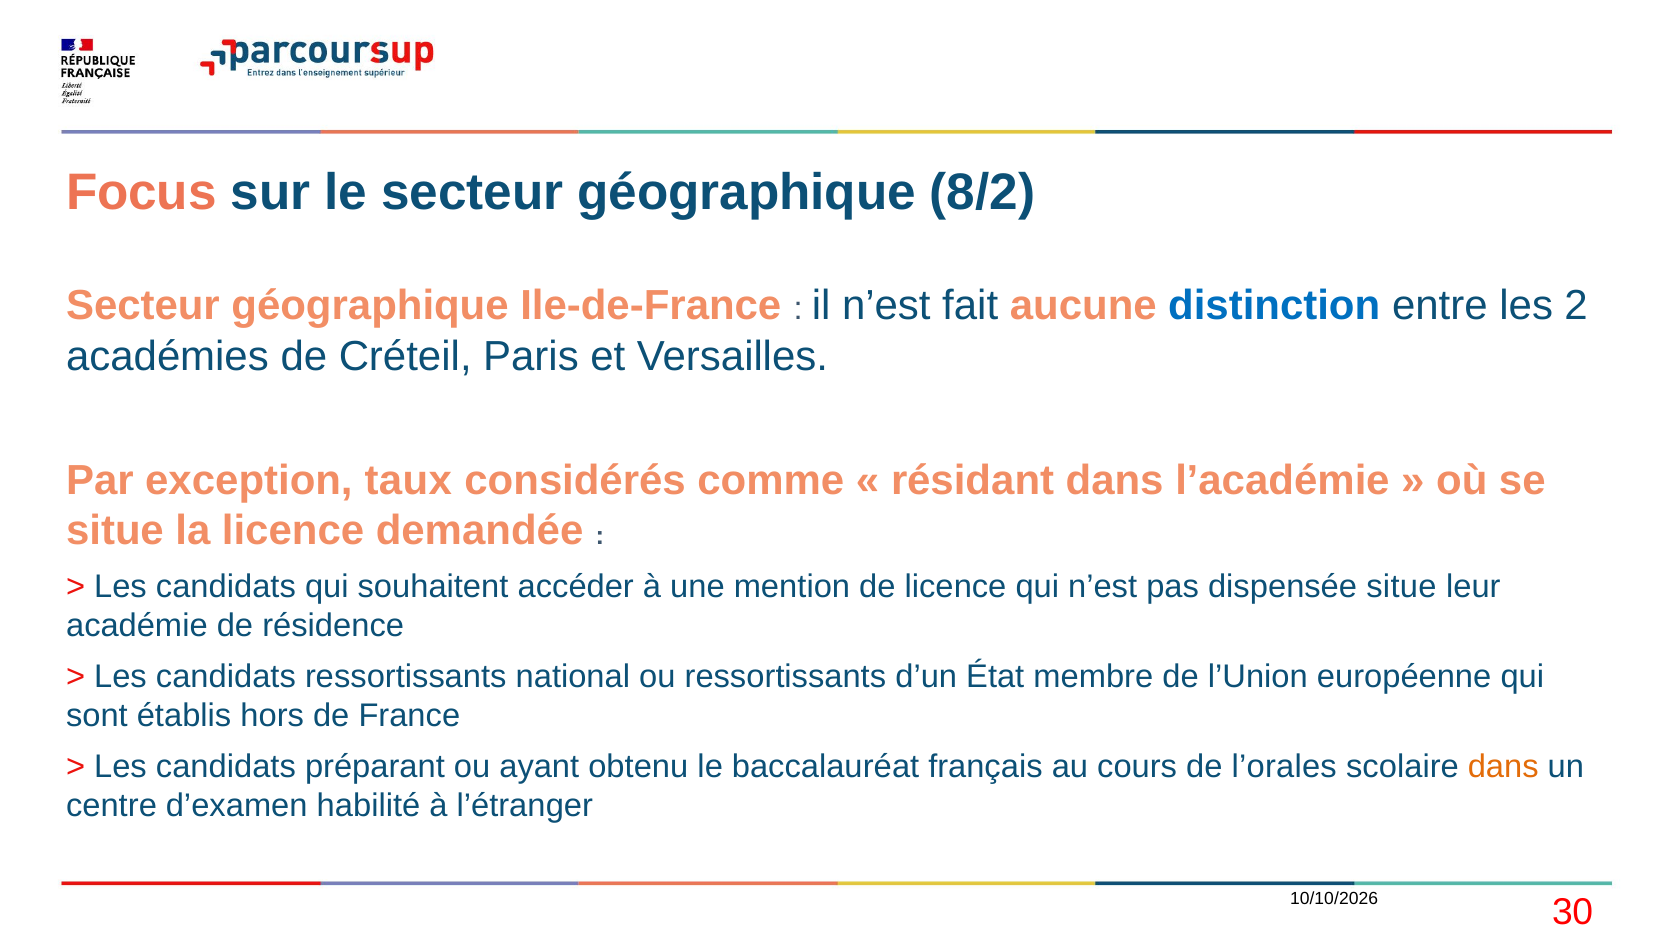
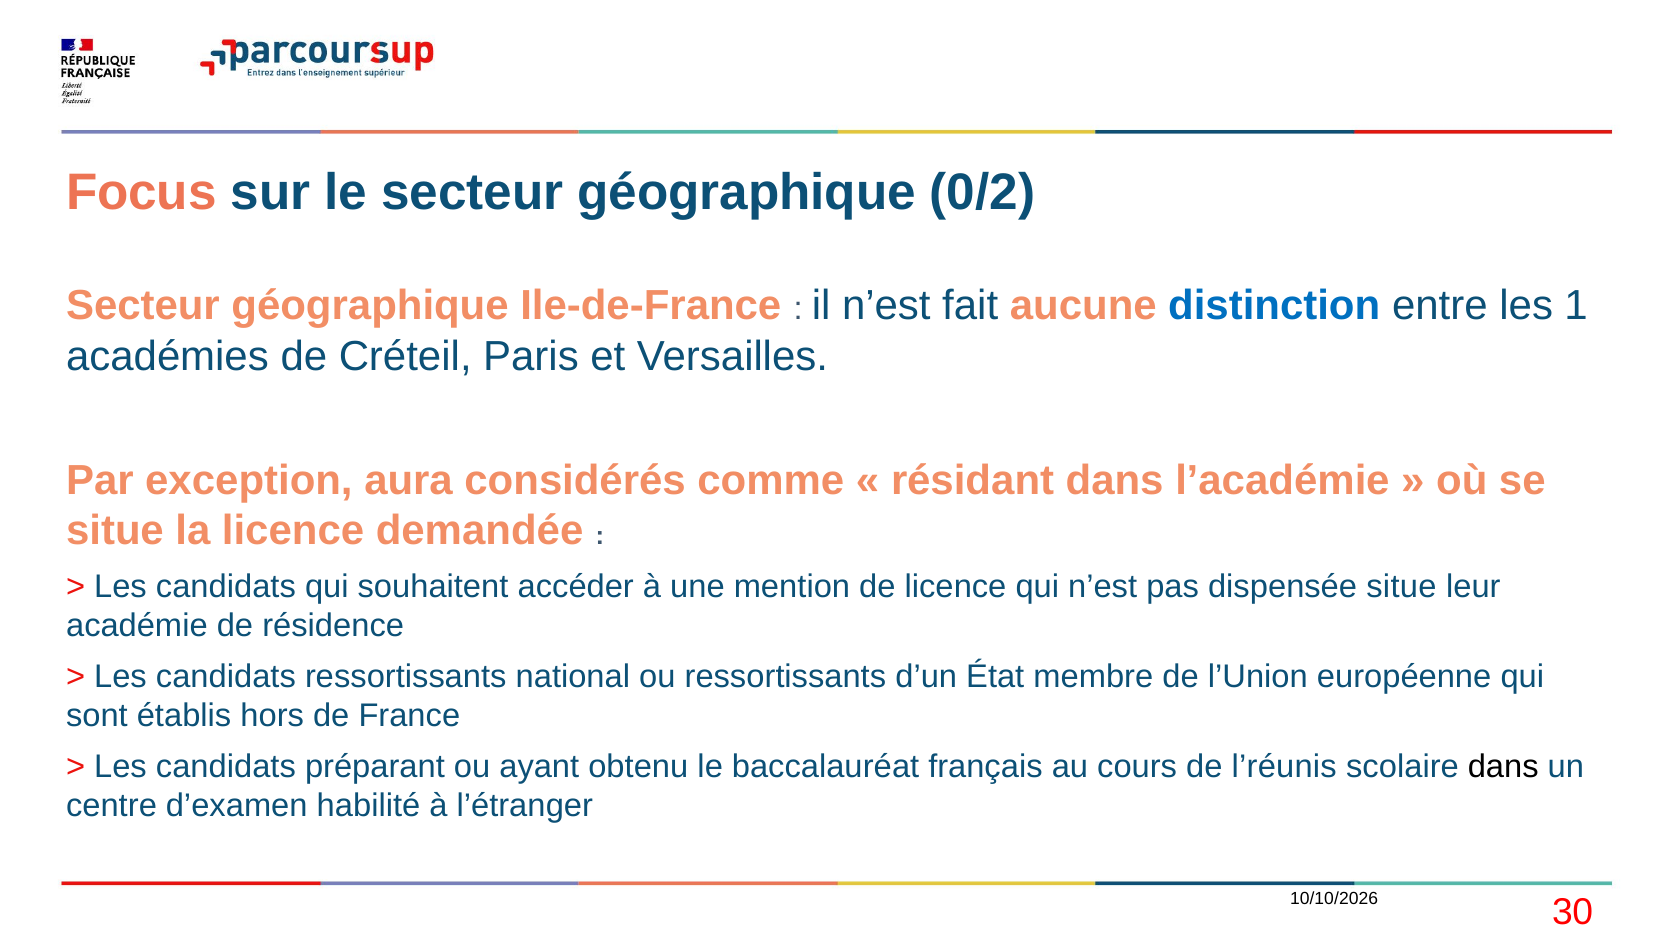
8/2: 8/2 -> 0/2 (983, 193)
2: 2 -> 1 (1576, 306)
taux: taux -> aura (409, 480)
l’orales: l’orales -> l’réunis (1284, 766)
dans colour: orange -> black (1503, 766)
